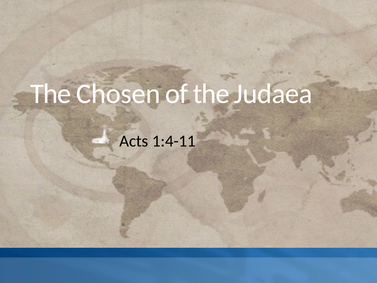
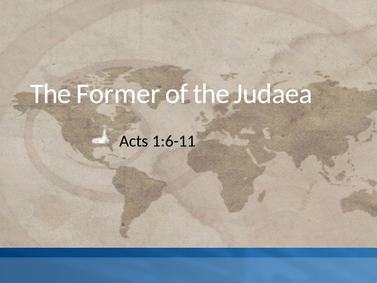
Chosen: Chosen -> Former (118, 94)
1:4-11: 1:4-11 -> 1:6-11 (174, 141)
